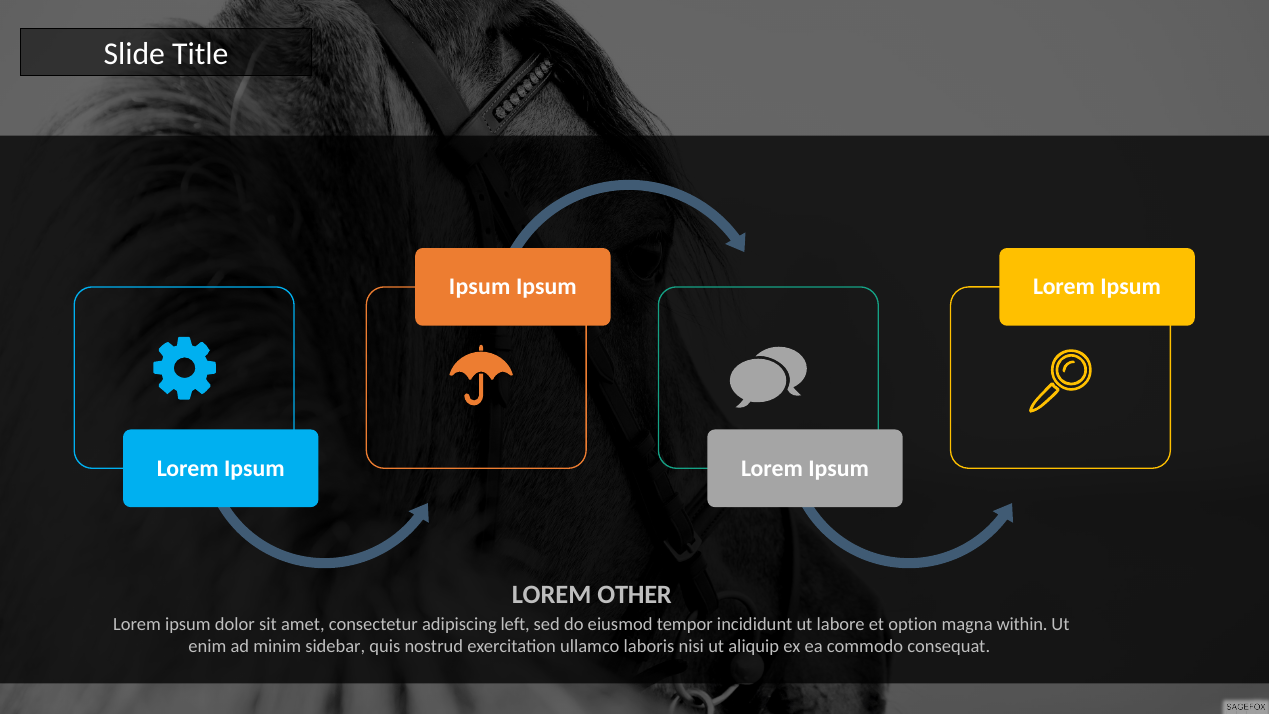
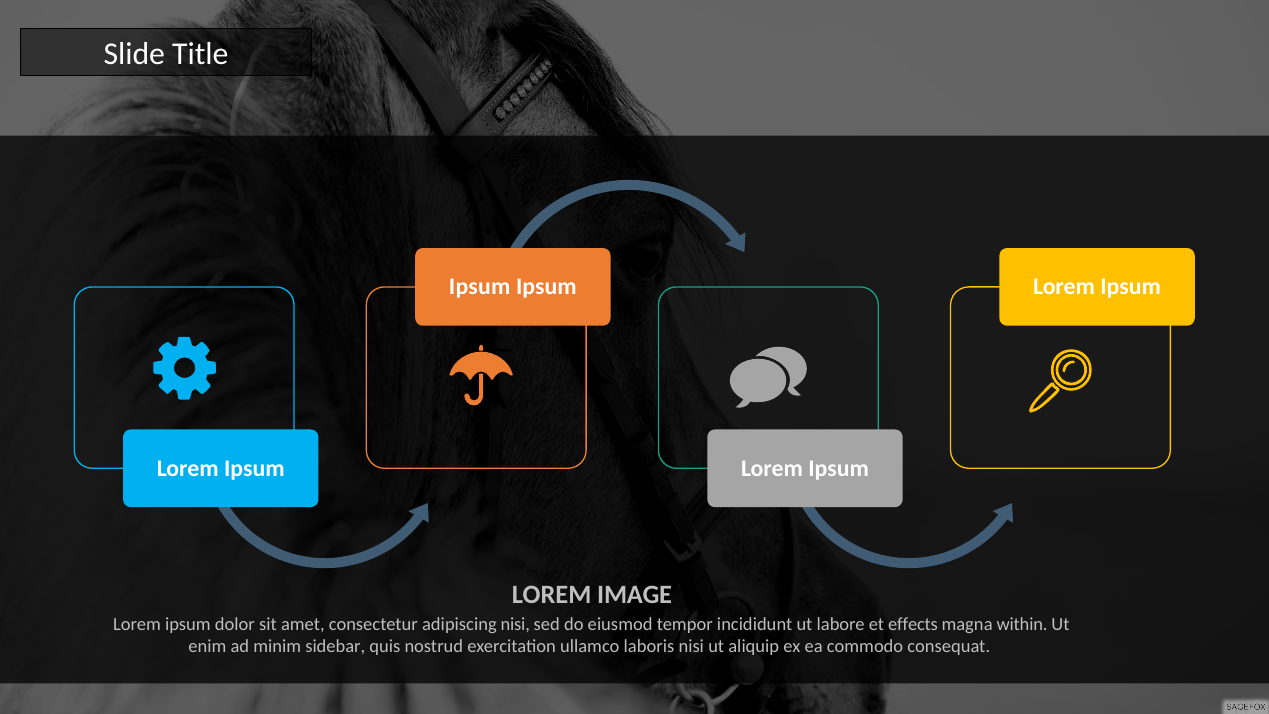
OTHER: OTHER -> IMAGE (635, 594)
adipiscing left: left -> nisi (515, 624)
option: option -> effects (913, 624)
